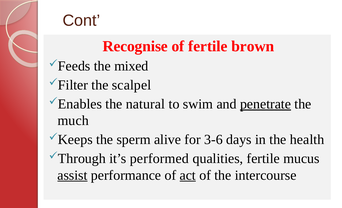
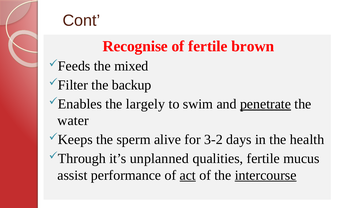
scalpel: scalpel -> backup (132, 85)
natural: natural -> largely (145, 104)
much: much -> water (73, 121)
3-6: 3-6 -> 3-2 (213, 140)
performed: performed -> unplanned (159, 159)
assist underline: present -> none (72, 176)
intercourse underline: none -> present (266, 176)
